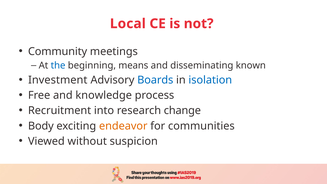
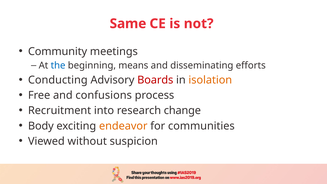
Local: Local -> Same (128, 24)
known: known -> efforts (251, 66)
Investment: Investment -> Conducting (58, 80)
Boards colour: blue -> red (155, 80)
isolation colour: blue -> orange (210, 80)
knowledge: knowledge -> confusions (104, 95)
